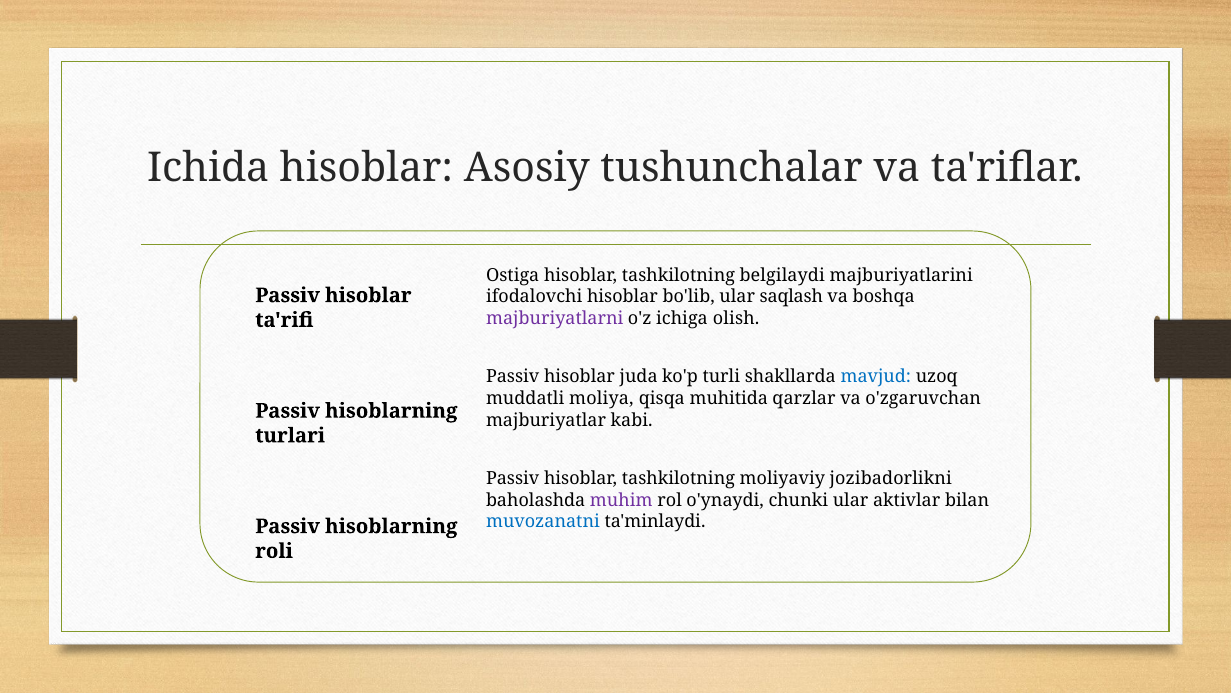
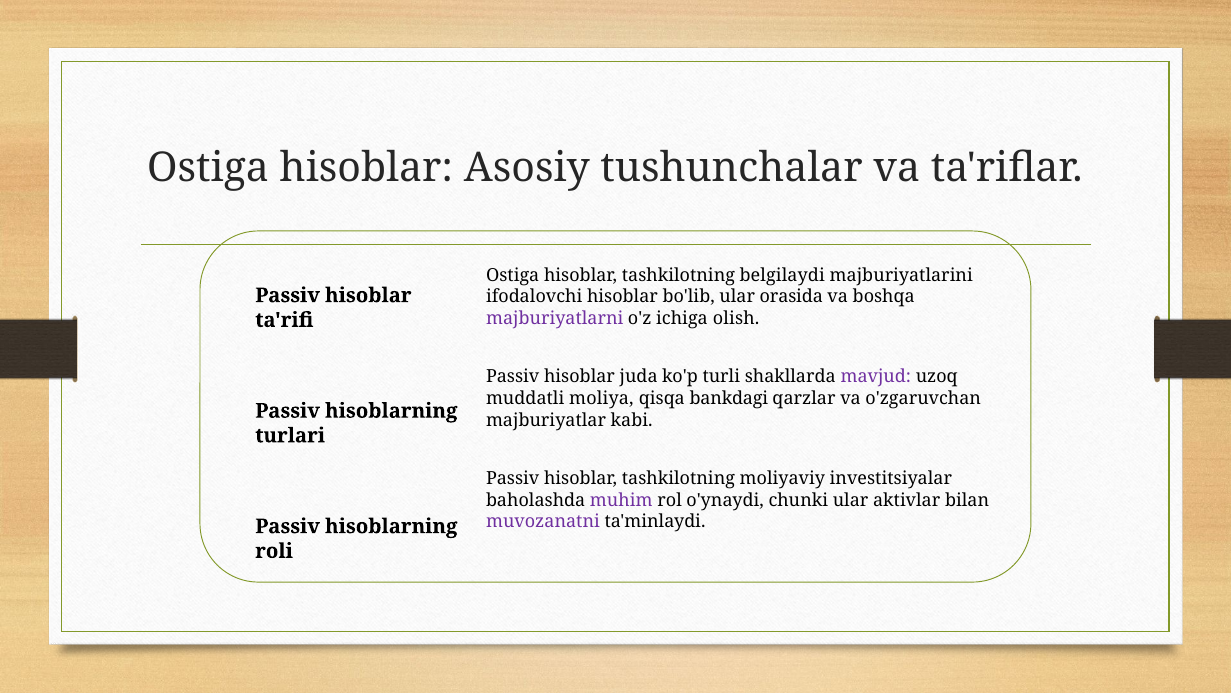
Ichida: Ichida -> Ostiga (208, 168)
saqlash: saqlash -> orasida (791, 297)
mavjud colour: blue -> purple (876, 377)
muhitida: muhitida -> bankdagi (729, 398)
jozibadorlikni: jozibadorlikni -> investitsiyalar (891, 478)
muvozanatni colour: blue -> purple (543, 521)
